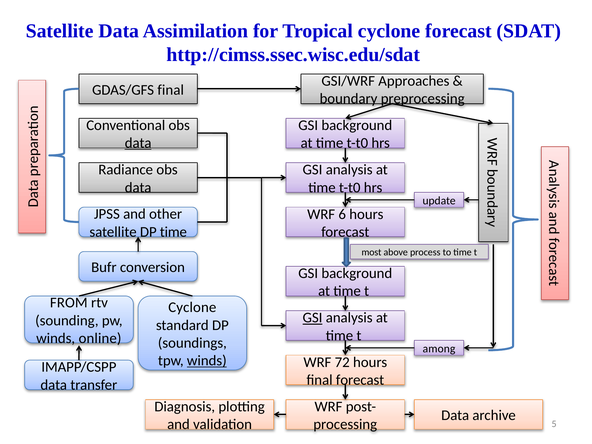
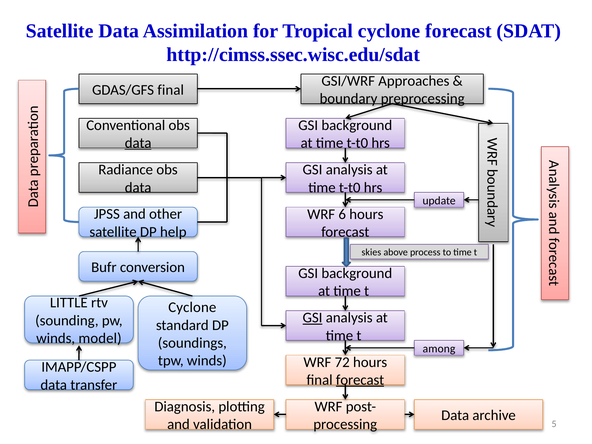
DP time: time -> help (173, 232)
most: most -> skies (371, 252)
FROM: FROM -> LITTLE (69, 303)
online: online -> model (100, 338)
winds underline: present -> none (207, 361)
forecast underline: none -> present (360, 380)
